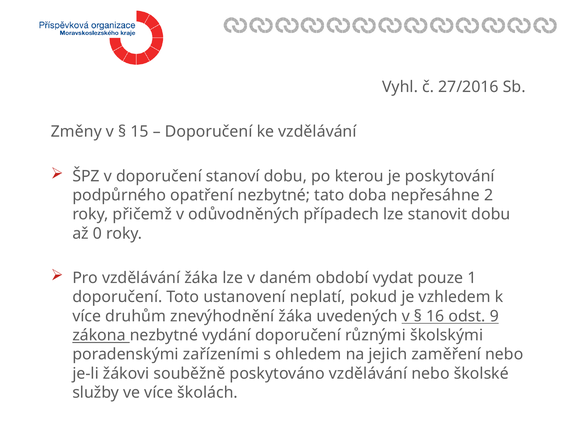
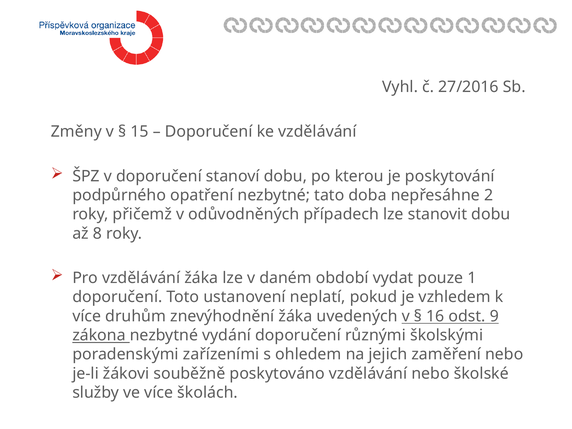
0: 0 -> 8 (97, 233)
